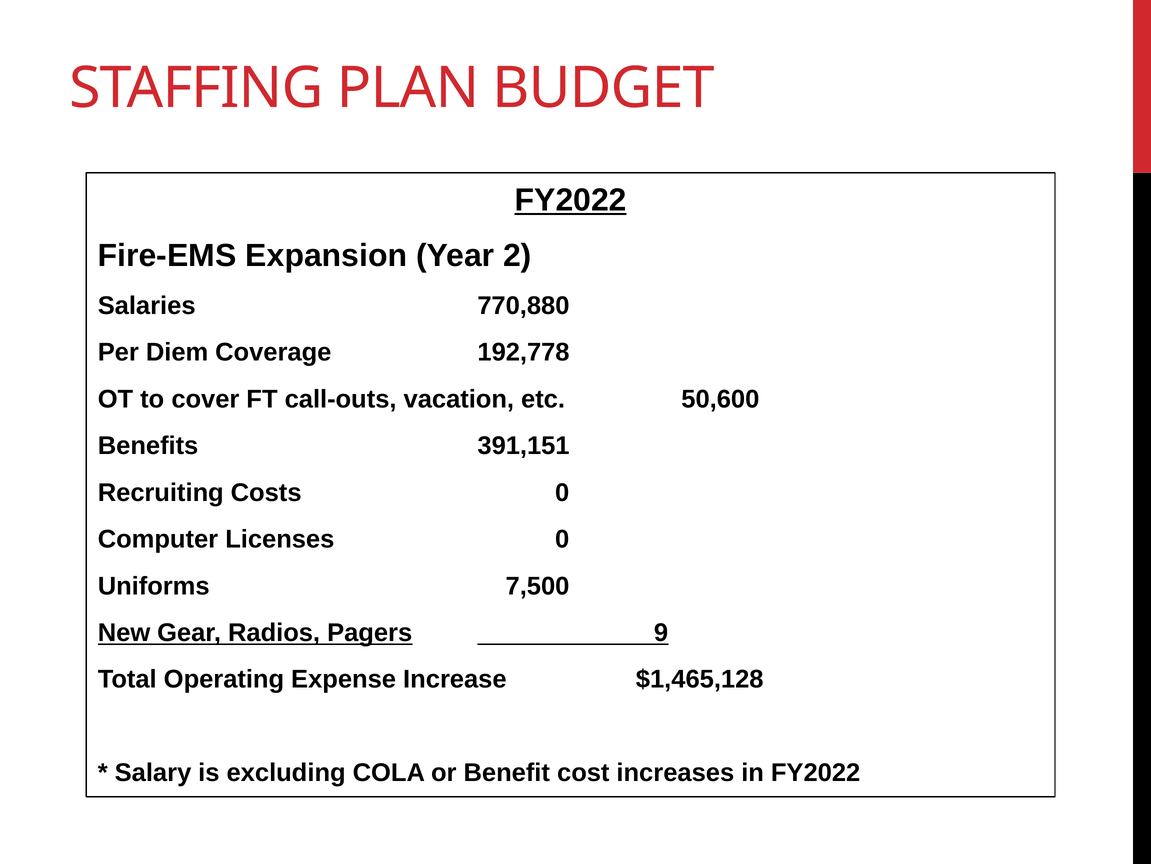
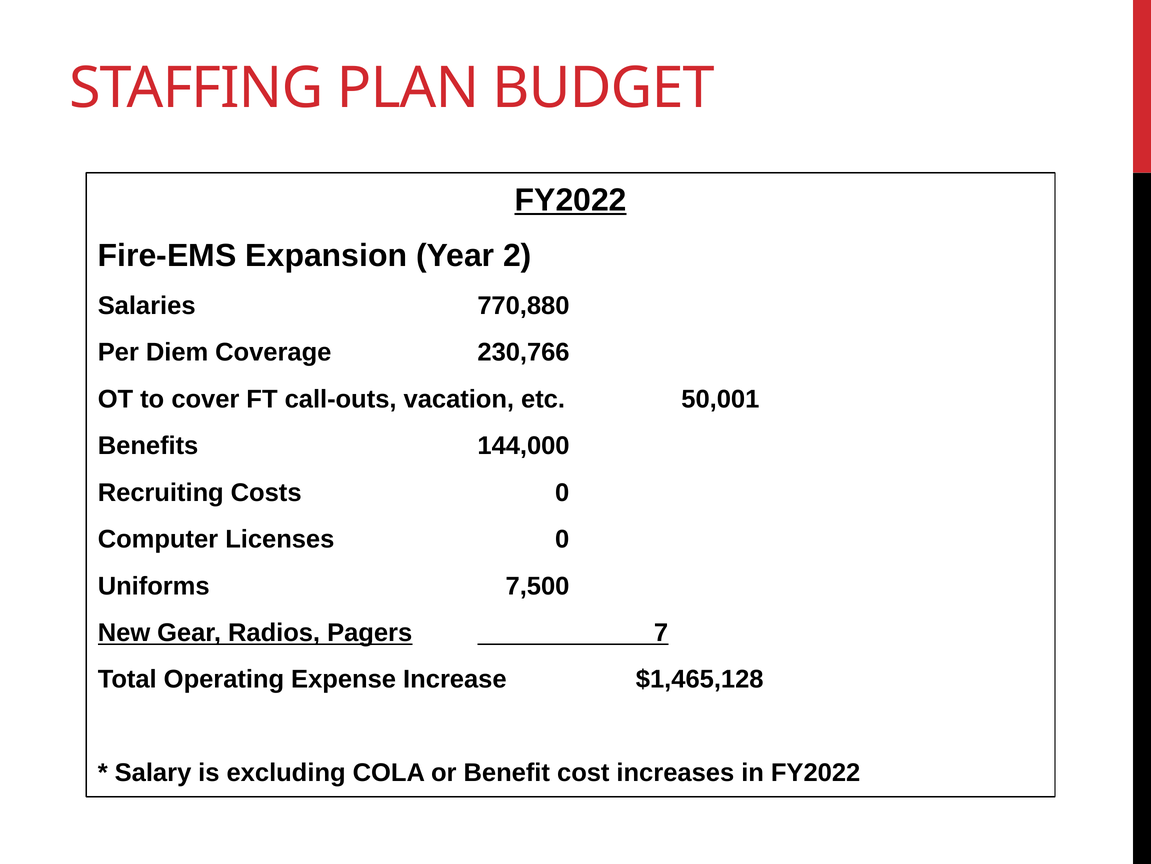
192,778: 192,778 -> 230,766 (524, 352)
50,600: 50,600 -> 50,001 (720, 399)
391,151: 391,151 -> 144,000 (524, 446)
9: 9 -> 7 (661, 632)
